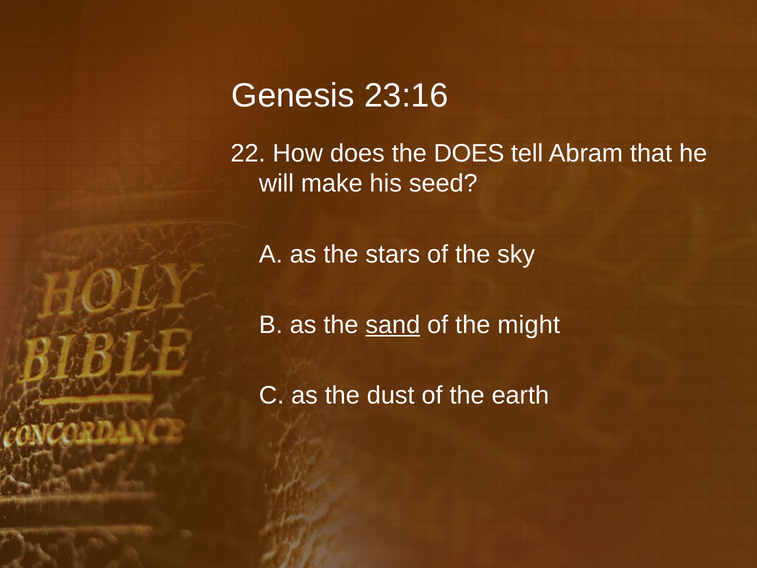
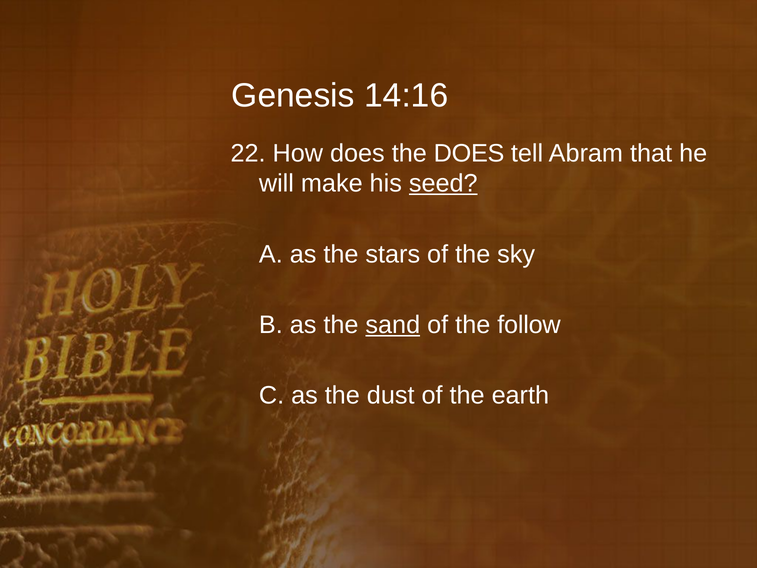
23:16: 23:16 -> 14:16 (406, 96)
seed underline: none -> present (443, 183)
might: might -> follow (529, 325)
